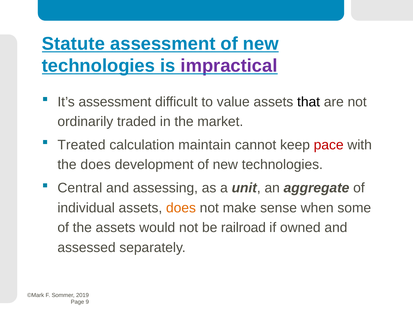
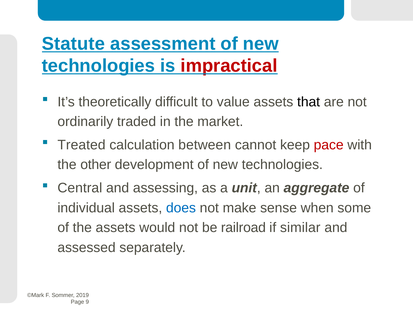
impractical colour: purple -> red (229, 66)
It’s assessment: assessment -> theoretically (115, 102)
maintain: maintain -> between (205, 145)
the does: does -> other (96, 165)
does colour: orange -> blue (181, 208)
owned: owned -> similar (300, 228)
